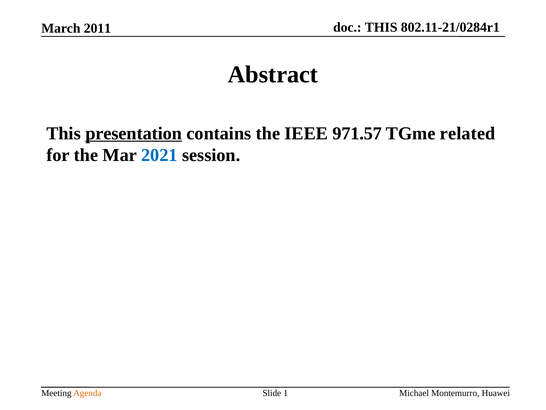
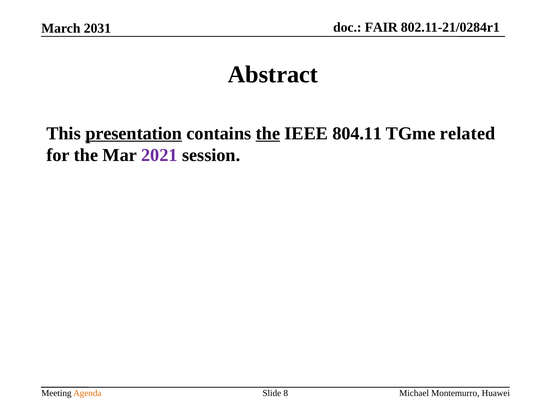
THIS: THIS -> FAIR (381, 27)
2011: 2011 -> 2031 (97, 28)
the underline: none -> present (268, 133)
971.57: 971.57 -> 804.11 (357, 133)
2021 colour: blue -> purple (159, 155)
1: 1 -> 8 (286, 393)
